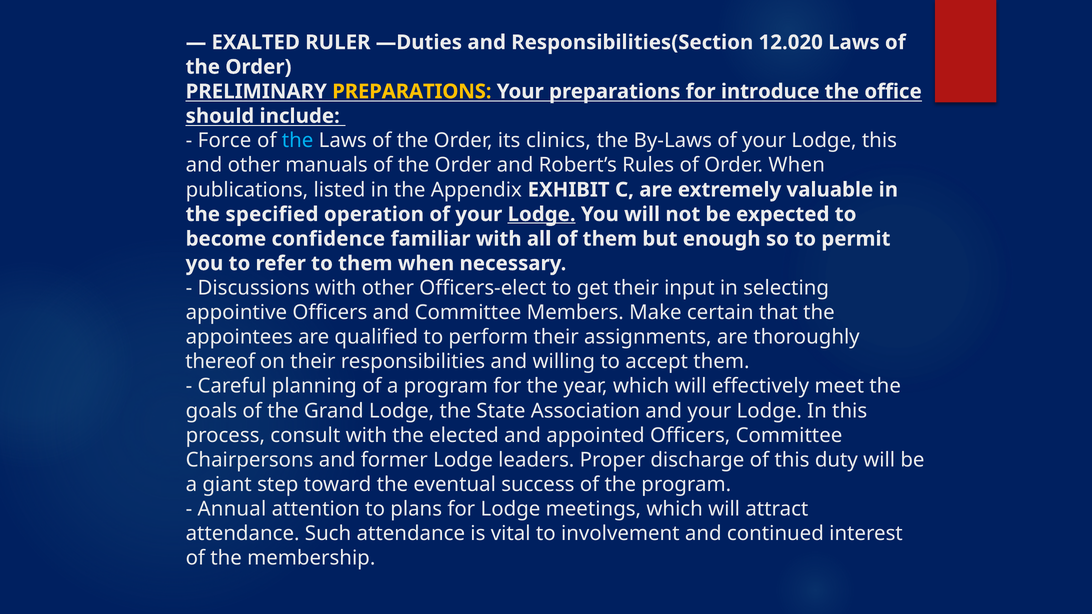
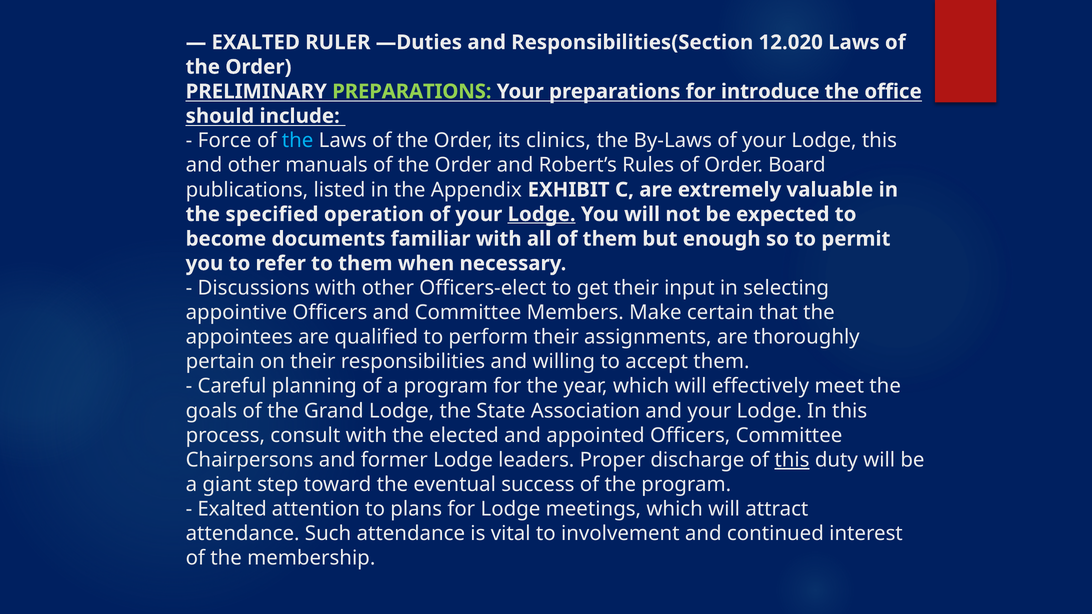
PREPARATIONS colour: yellow -> light green (412, 92)
Order When: When -> Board (797, 165)
confidence: confidence -> documents (328, 239)
thereof: thereof -> pertain (220, 362)
this underline: none -> present (792, 460)
Annual: Annual -> Exalted (232, 509)
